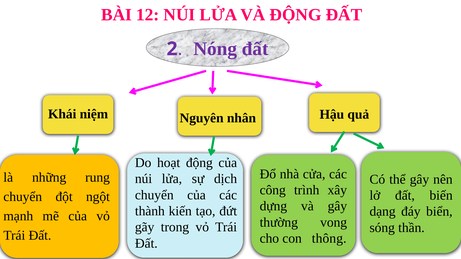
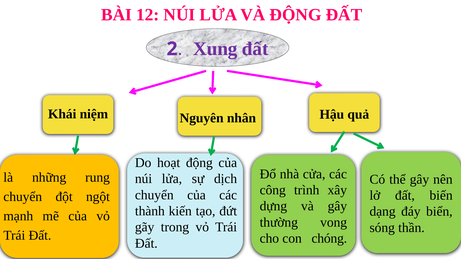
Nóng: Nóng -> Xung (215, 49)
thông: thông -> chóng (329, 239)
